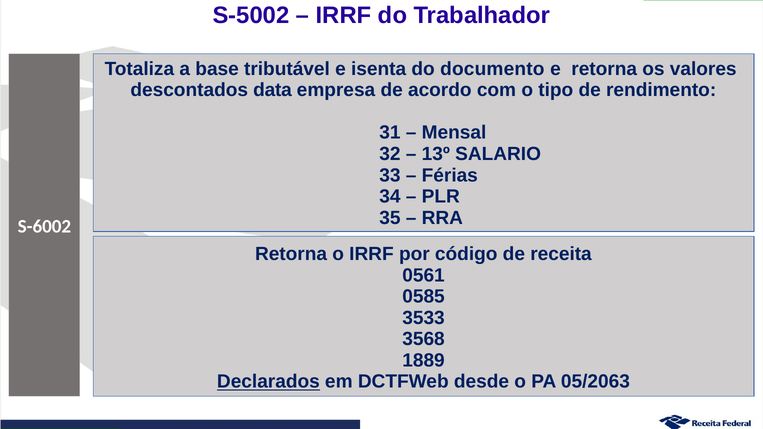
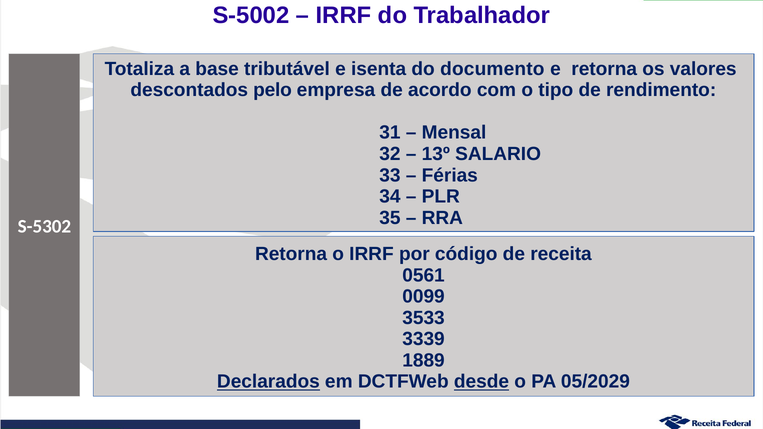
data: data -> pelo (273, 90)
S-6002: S-6002 -> S-5302 (44, 226)
0585: 0585 -> 0099 (424, 297)
3568: 3568 -> 3339 (424, 339)
desde underline: none -> present (481, 382)
05/2063: 05/2063 -> 05/2029 (595, 382)
